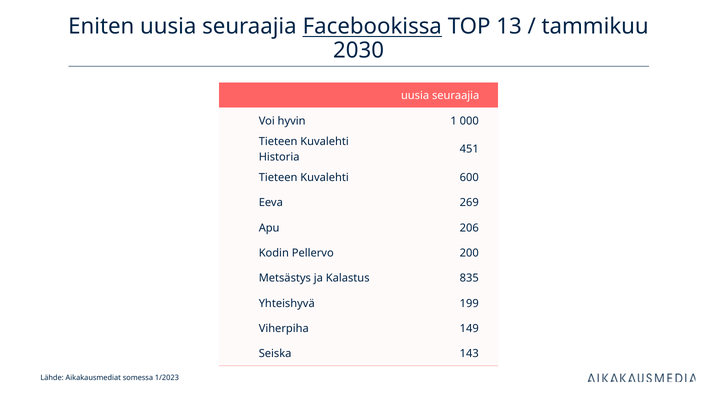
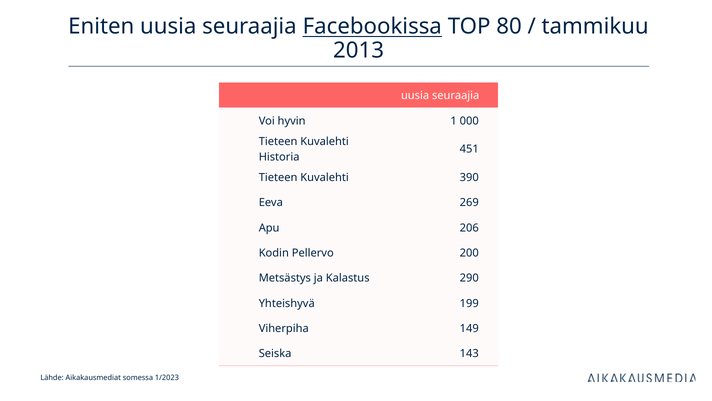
13: 13 -> 80 (509, 26)
2030: 2030 -> 2013 (359, 50)
600: 600 -> 390 (469, 177)
835: 835 -> 290 (469, 278)
